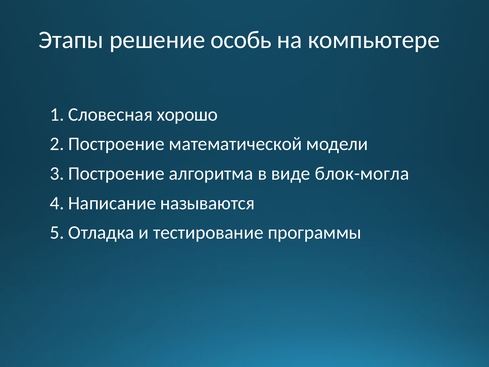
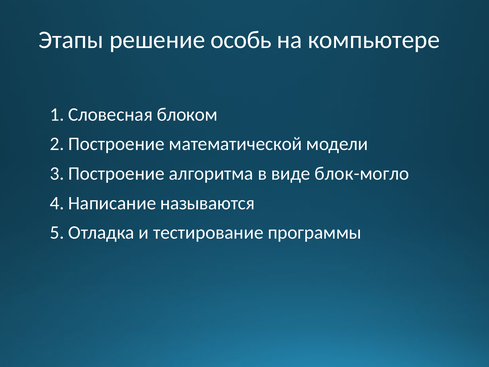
хорошо: хорошо -> блоком (187, 114)
блок-могла: блок-могла -> блок-могло (362, 173)
